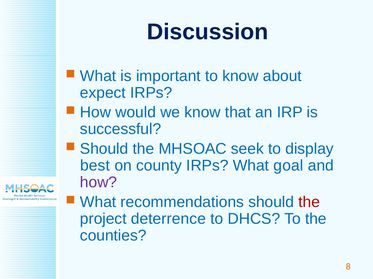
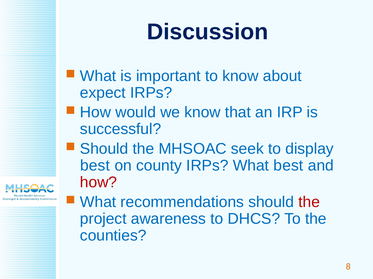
What goal: goal -> best (288, 166)
how colour: purple -> red (99, 183)
deterrence: deterrence -> awareness (168, 219)
